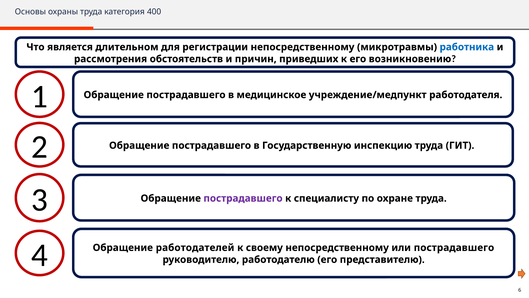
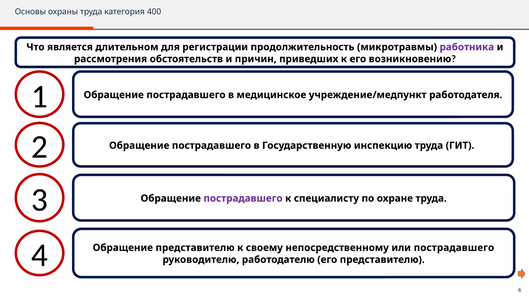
регистрации непосредственному: непосредственному -> продолжительность (303, 47)
работника colour: blue -> purple (467, 47)
Обращение работодателей: работодателей -> представителю (195, 247)
